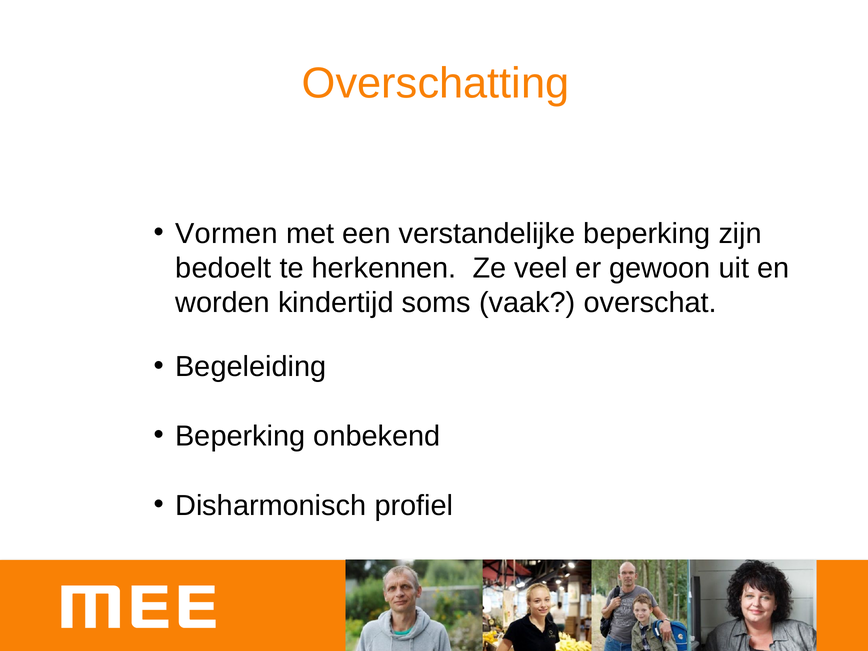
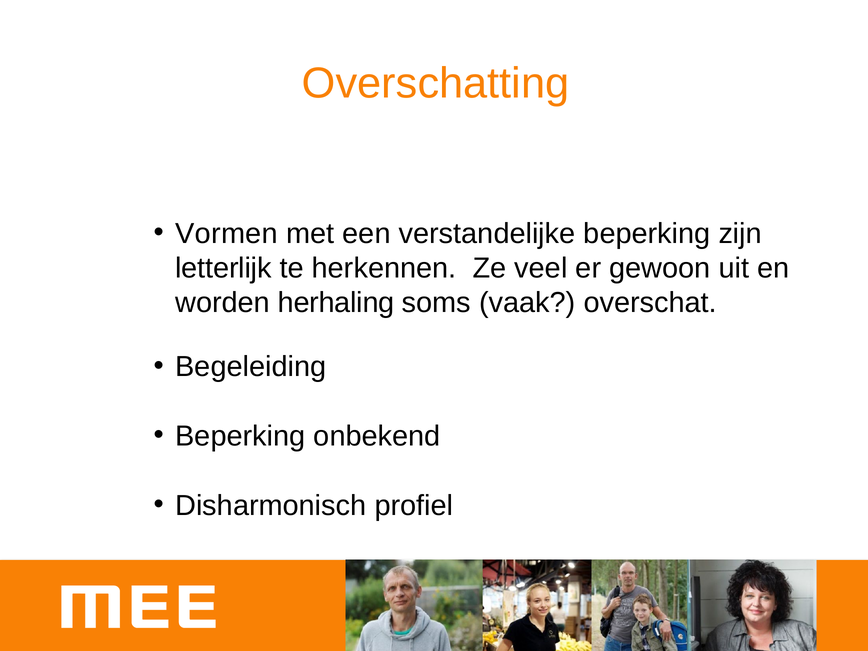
bedoelt: bedoelt -> letterlijk (223, 268)
kindertijd: kindertijd -> herhaling (336, 303)
